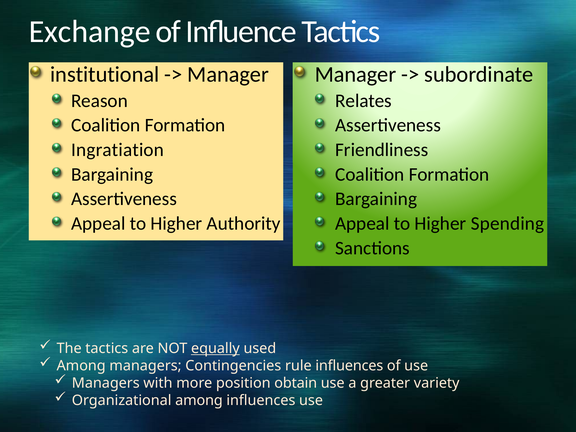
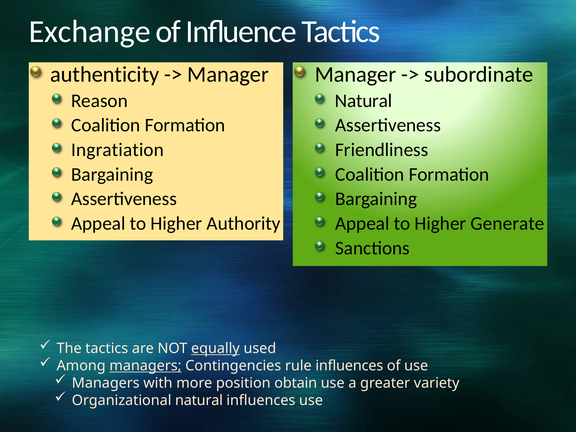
institutional: institutional -> authenticity (105, 74)
Relates: Relates -> Natural (364, 101)
Spending: Spending -> Generate (508, 223)
managers underline: none -> present (145, 366)
Organizational among: among -> natural (199, 400)
